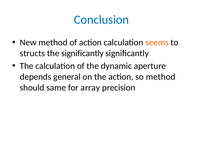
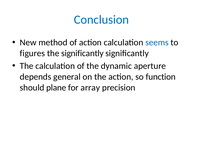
seems colour: orange -> blue (157, 43)
structs: structs -> figures (32, 53)
so method: method -> function (161, 77)
same: same -> plane (56, 88)
